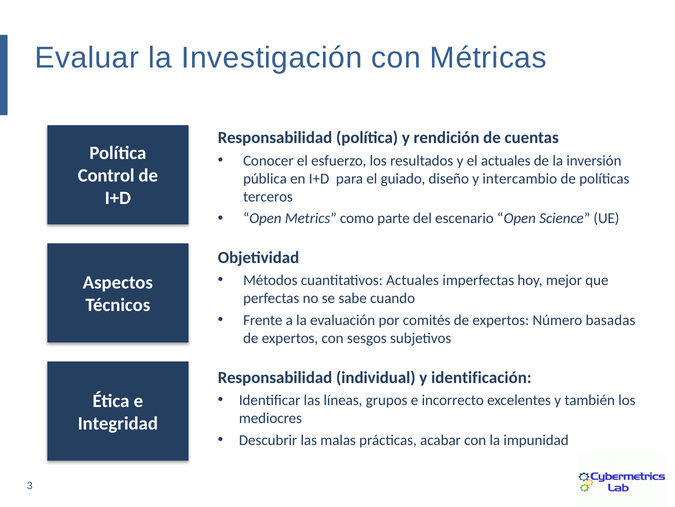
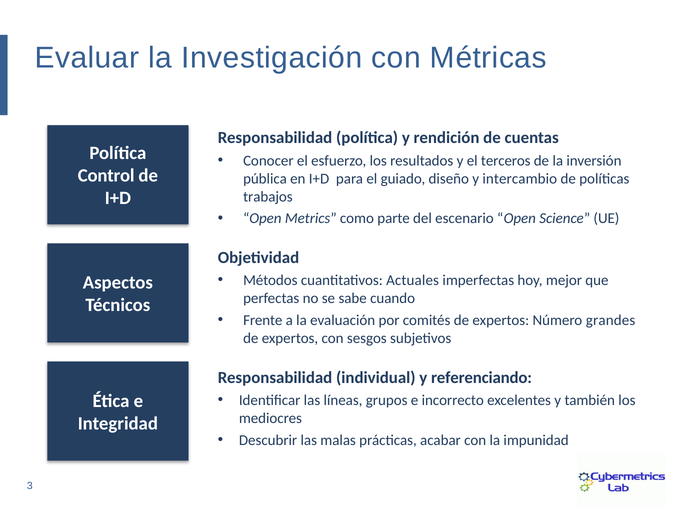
el actuales: actuales -> terceros (506, 160)
terceros: terceros -> trabajos (268, 196)
basadas: basadas -> grandes (611, 320)
identificación: identificación -> referenciando (481, 377)
